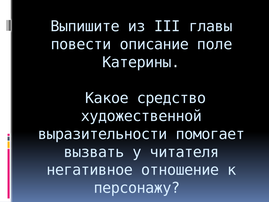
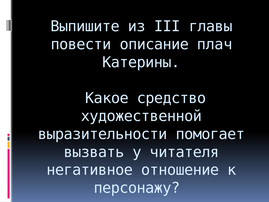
поле: поле -> плач (215, 44)
